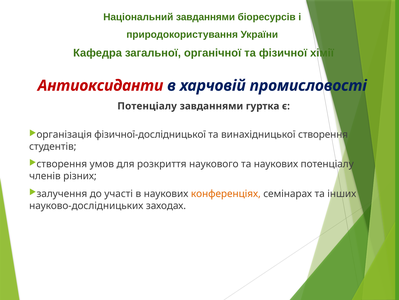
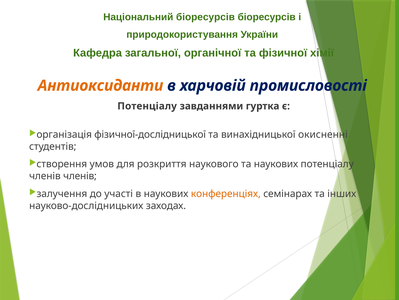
Національний завданнями: завданнями -> біоресурсів (205, 17)
Антиоксиданти colour: red -> orange (100, 85)
винахідницької створення: створення -> окисненні (323, 134)
членів різних: різних -> членів (80, 176)
